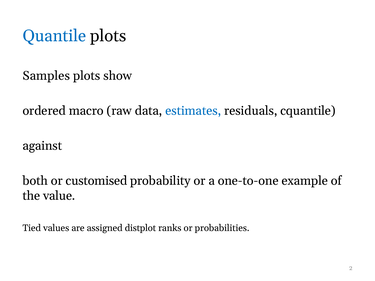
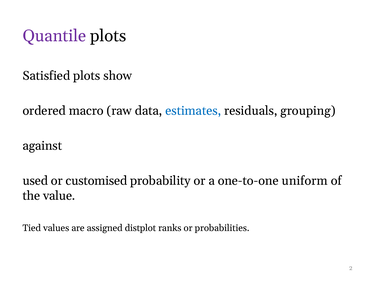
Quantile colour: blue -> purple (54, 36)
Samples: Samples -> Satisfied (46, 76)
cquantile: cquantile -> grouping (308, 111)
both: both -> used (35, 181)
example: example -> uniform (305, 181)
